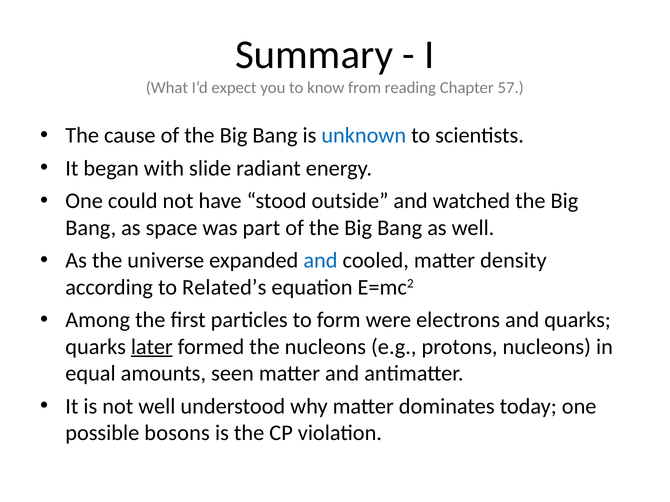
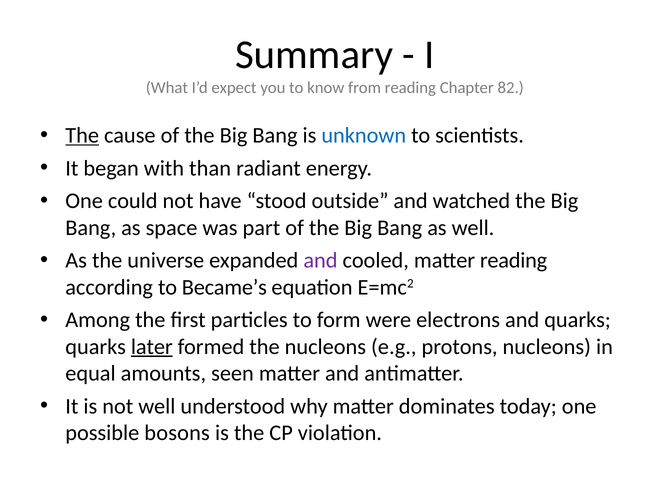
57: 57 -> 82 (511, 88)
The underline: none -> present (82, 136)
slide: slide -> than (210, 168)
and colour: blue -> purple (320, 261)
matter density: density -> reading (514, 261)
Related’s: Related’s -> Became’s (224, 287)
